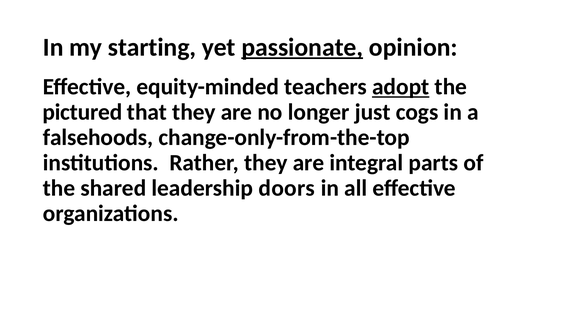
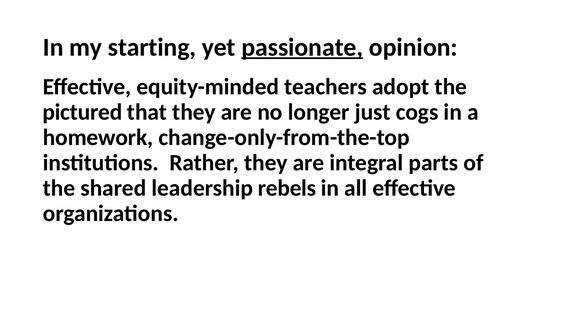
adopt underline: present -> none (401, 87)
falsehoods: falsehoods -> homework (98, 137)
doors: doors -> rebels (287, 188)
